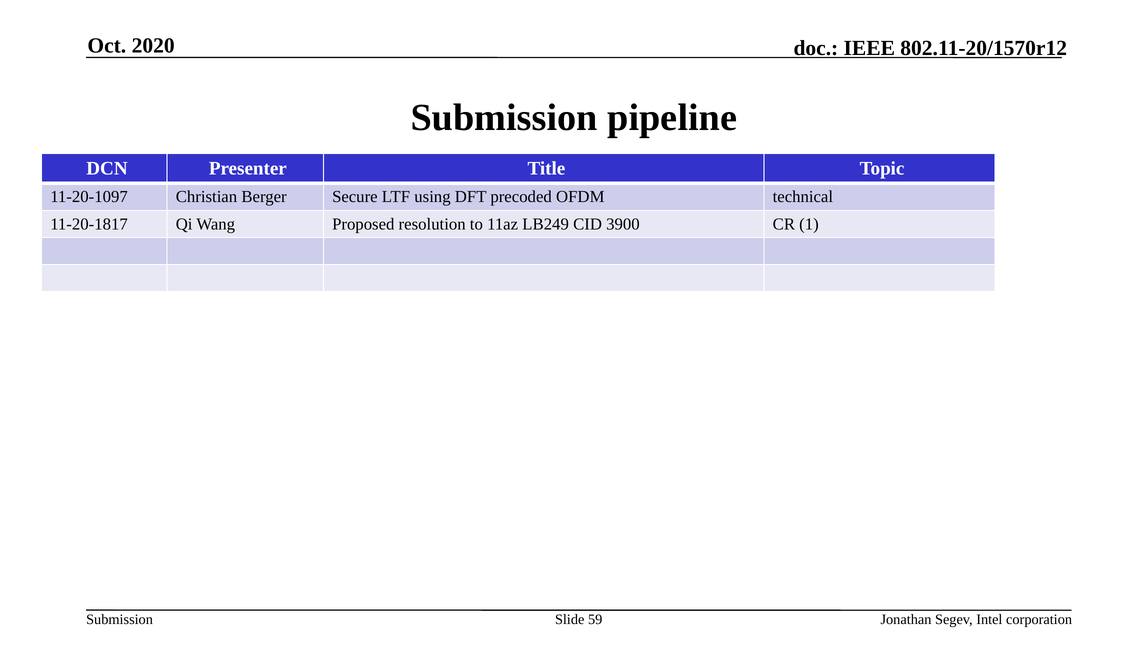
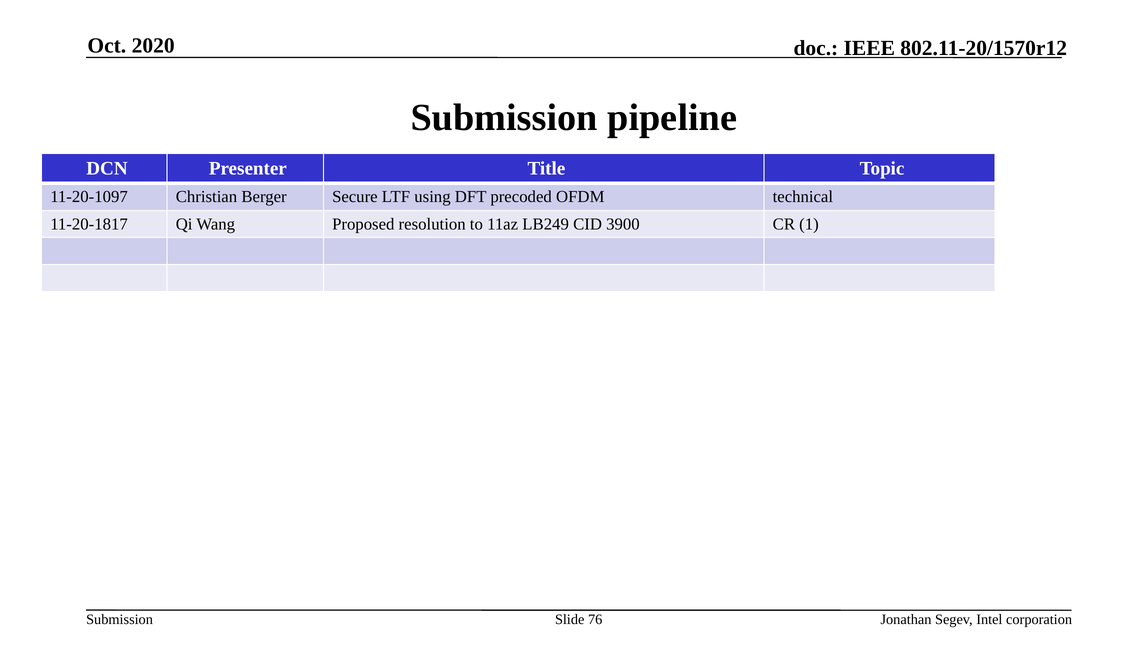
59: 59 -> 76 (595, 619)
